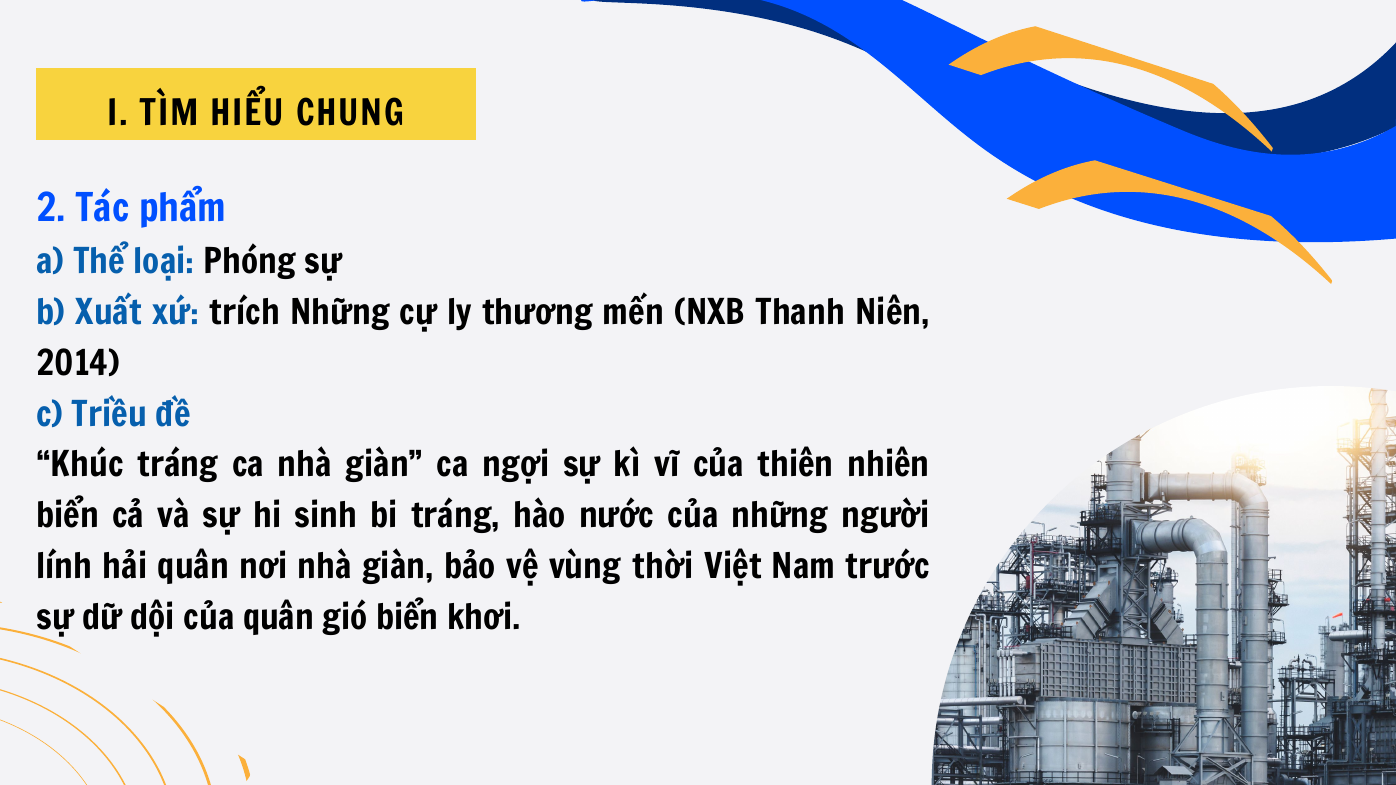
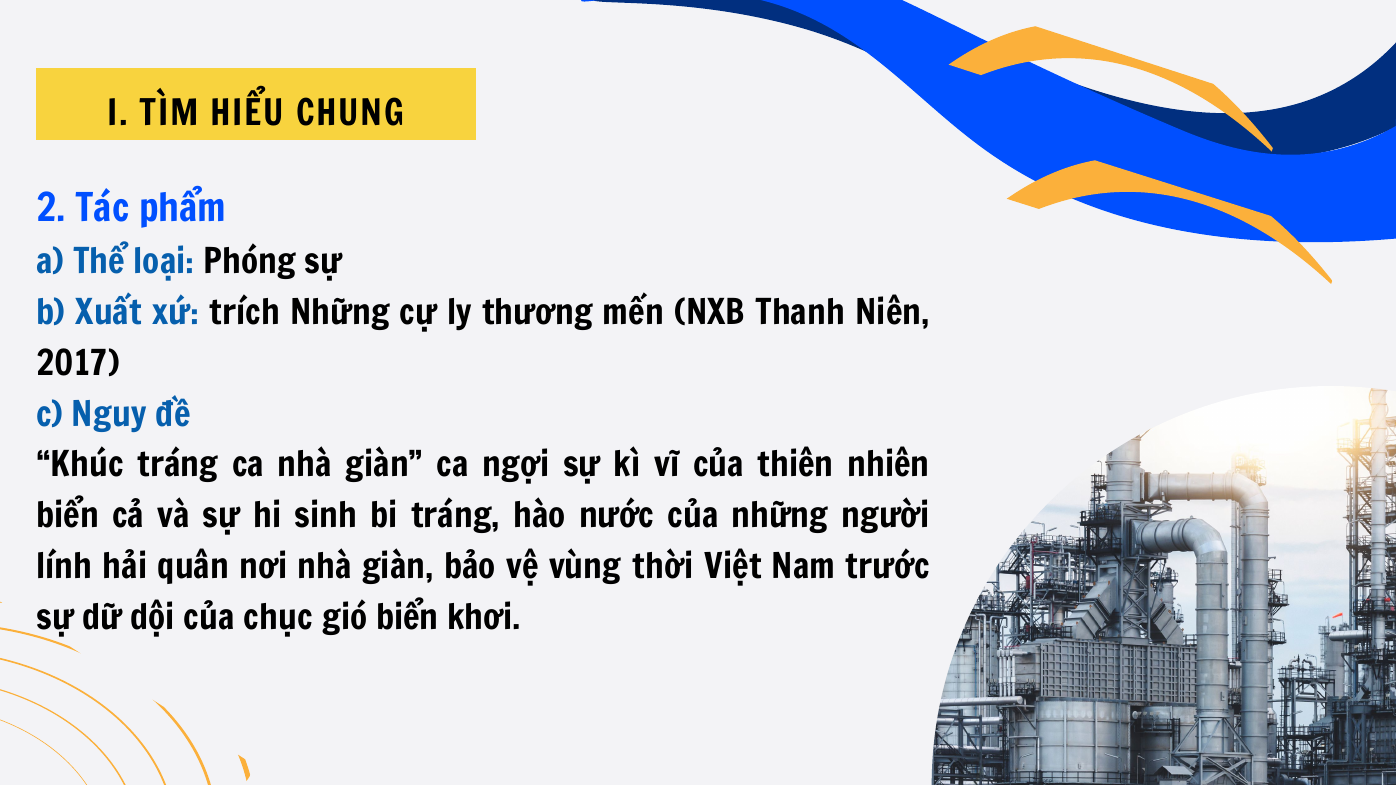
2014: 2014 -> 2017 (78, 364)
Triều: Triều -> Nguy (109, 415)
của quân: quân -> chục (278, 618)
